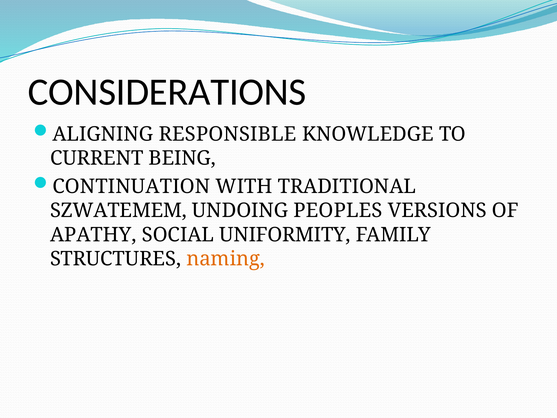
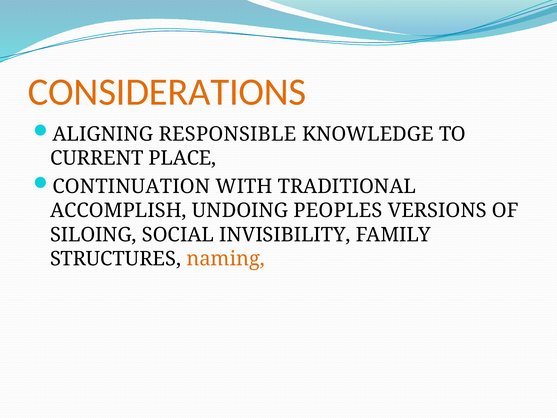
CONSIDERATIONS colour: black -> orange (167, 92)
BEING: BEING -> PLACE (182, 158)
SZWATEMEM: SZWATEMEM -> ACCOMPLISH (118, 210)
APATHY: APATHY -> SILOING (93, 235)
UNIFORMITY: UNIFORMITY -> INVISIBILITY (285, 235)
